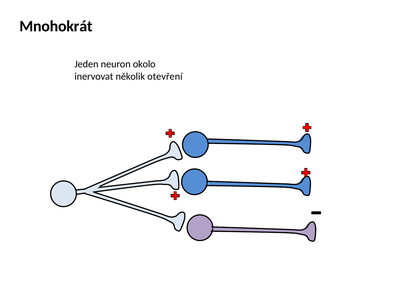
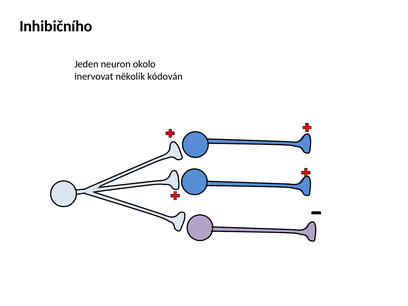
Mnohokrát: Mnohokrát -> Inhibičního (56, 26)
otevření: otevření -> kódován (165, 76)
